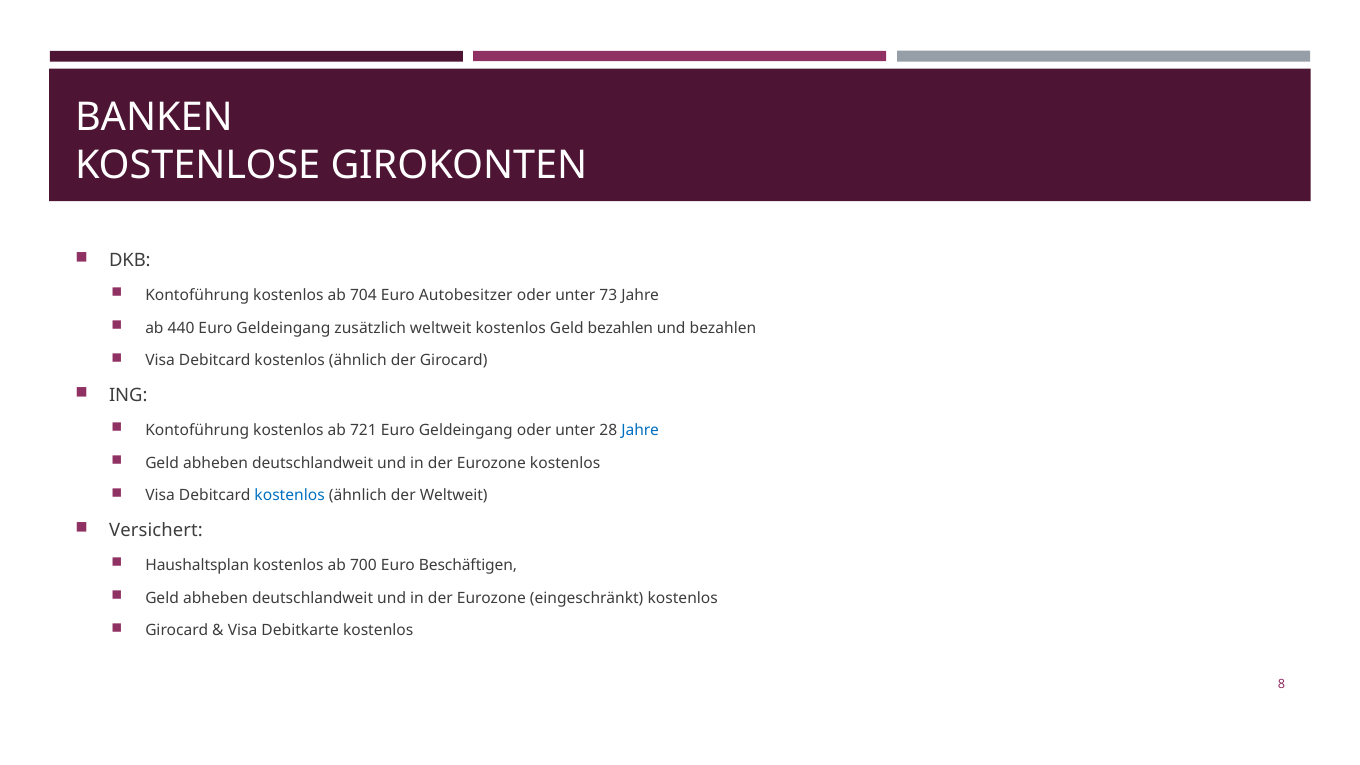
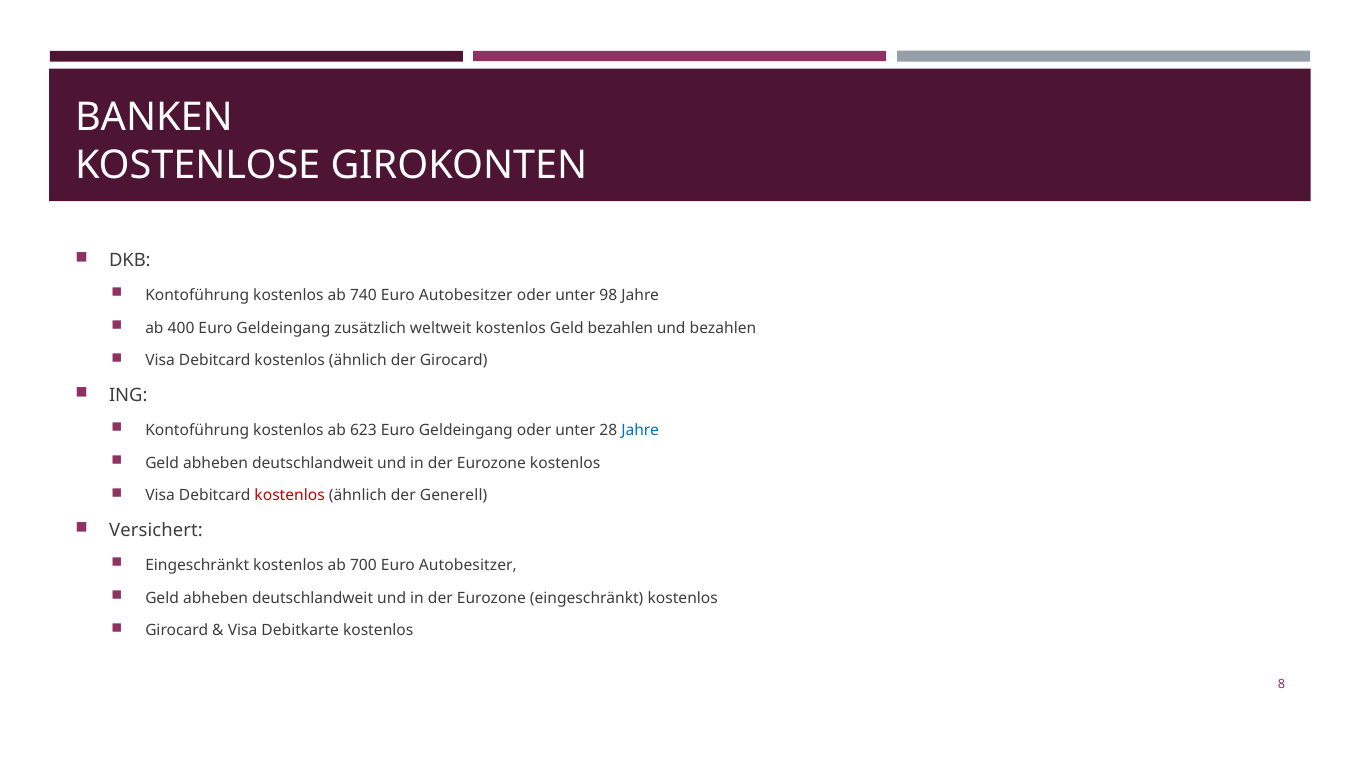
704: 704 -> 740 (363, 295)
73: 73 -> 98 (608, 295)
440: 440 -> 400 (181, 328)
721: 721 -> 623 (363, 430)
kostenlos colour: blue -> red (290, 496)
der Weltweit: Weltweit -> Generell (454, 496)
Haushaltsplan: Haushaltsplan -> Eingeschränkt (197, 565)
700 Euro Beschäftigen: Beschäftigen -> Autobesitzer (468, 565)
